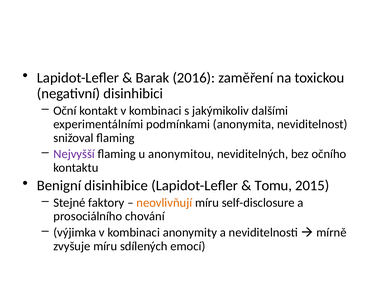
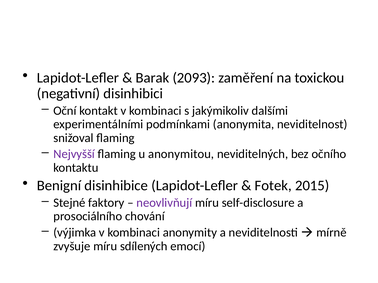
2016: 2016 -> 2093 (194, 78)
Tomu: Tomu -> Fotek (273, 186)
neovlivňují colour: orange -> purple (164, 203)
